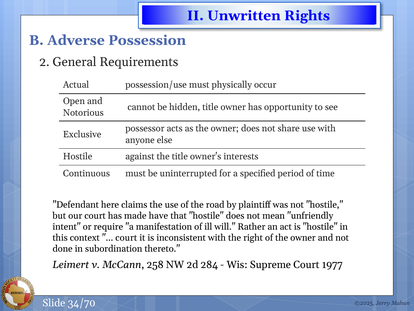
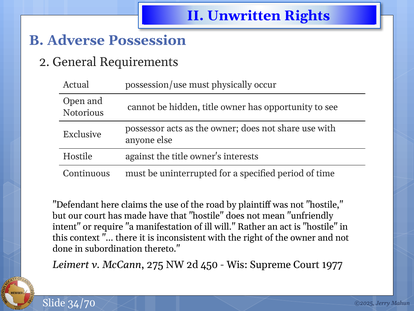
court: court -> there (126, 237)
258: 258 -> 275 (155, 264)
284: 284 -> 450 (209, 264)
